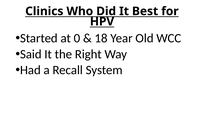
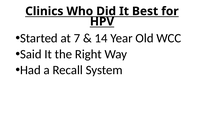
0: 0 -> 7 (77, 38)
18: 18 -> 14 (101, 38)
